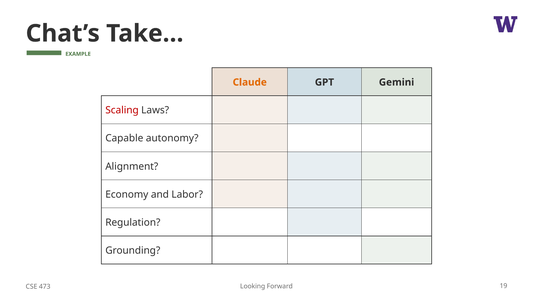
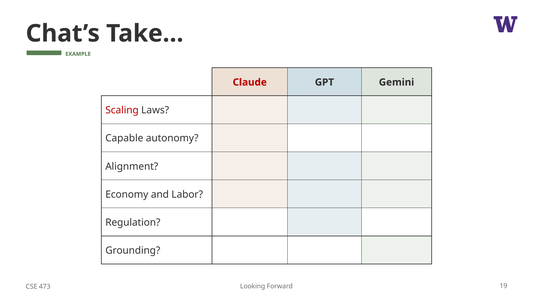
Claude colour: orange -> red (250, 82)
